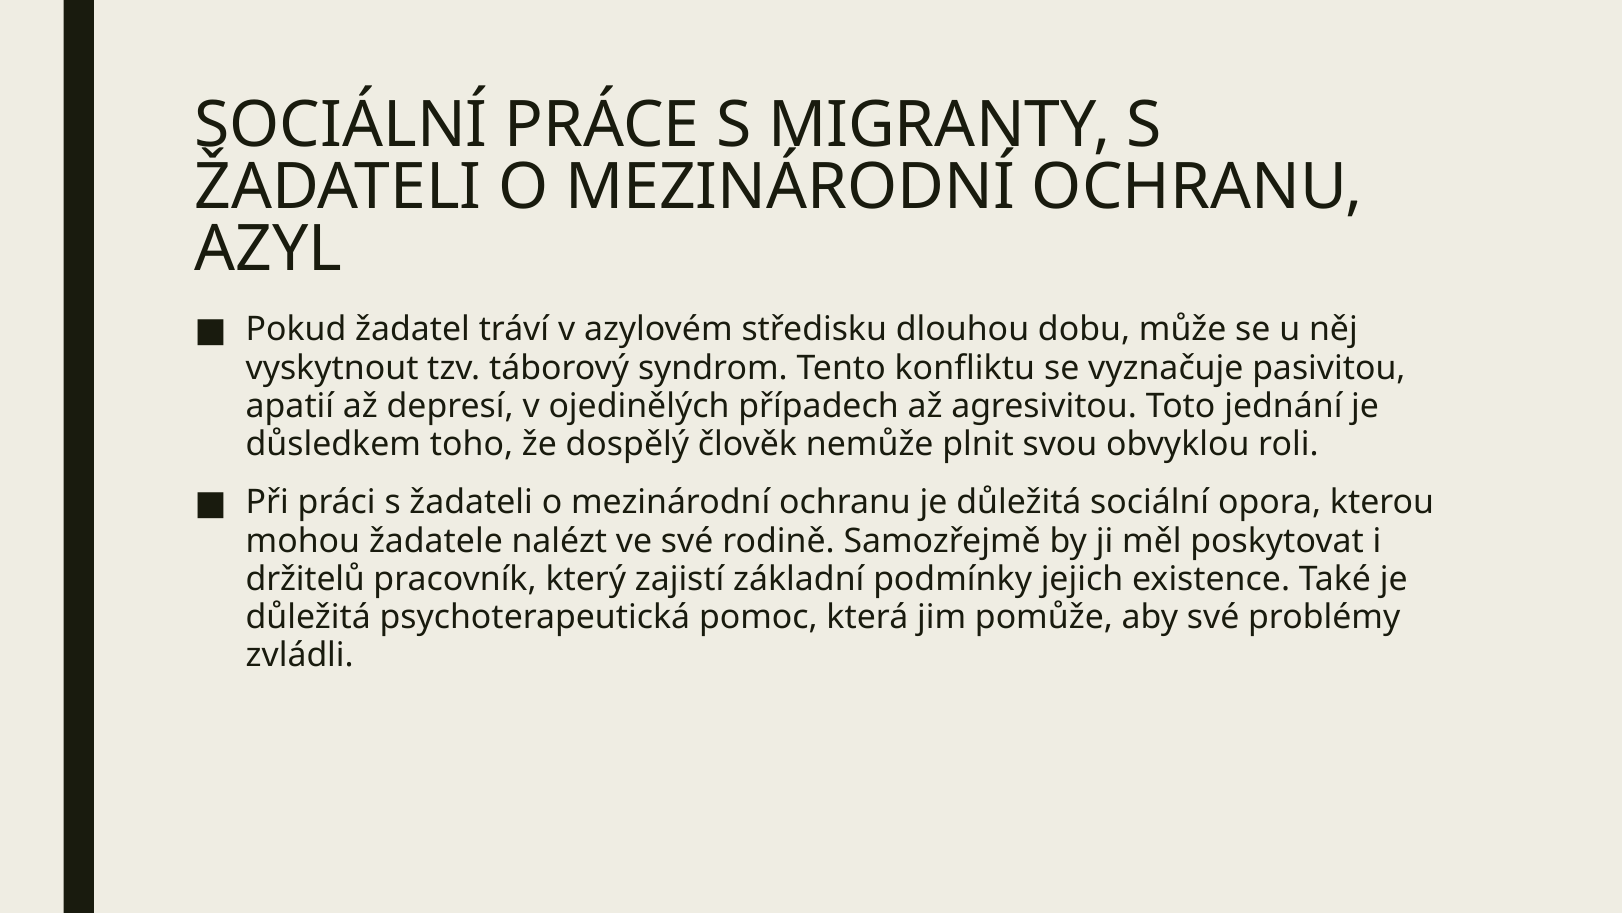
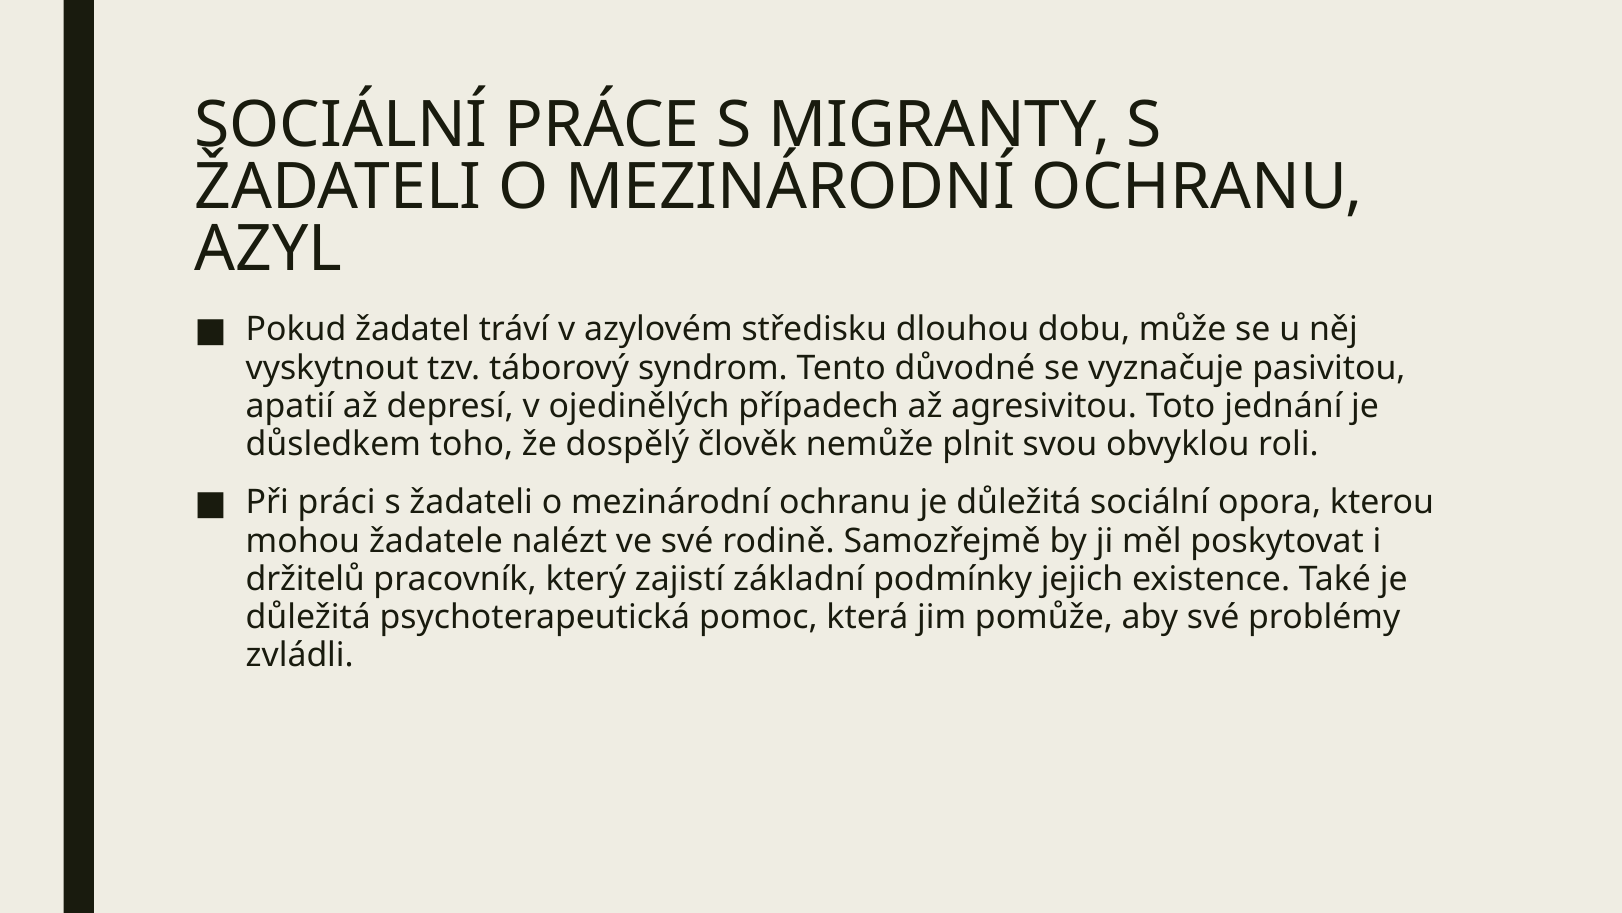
konfliktu: konfliktu -> důvodné (965, 368)
